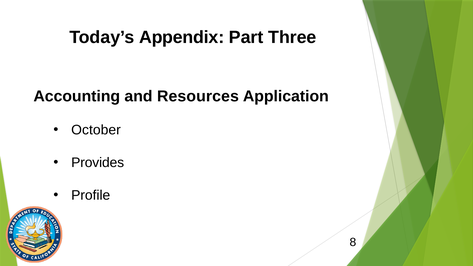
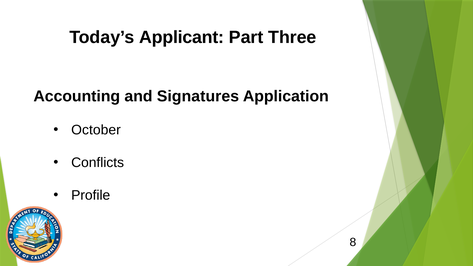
Appendix: Appendix -> Applicant (182, 37)
Resources: Resources -> Signatures (198, 96)
Provides: Provides -> Conflicts (98, 163)
